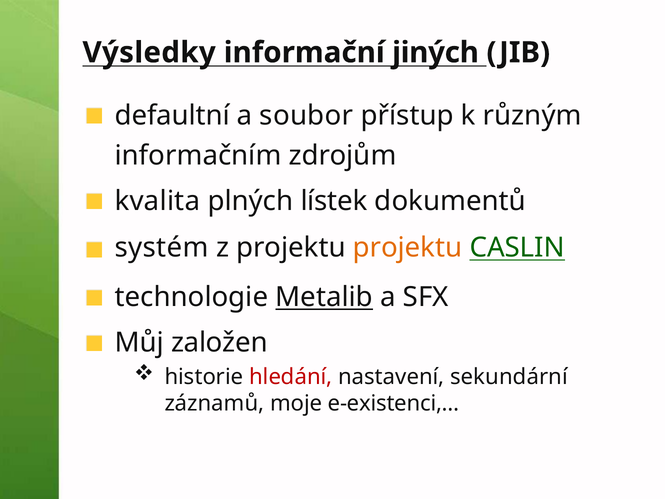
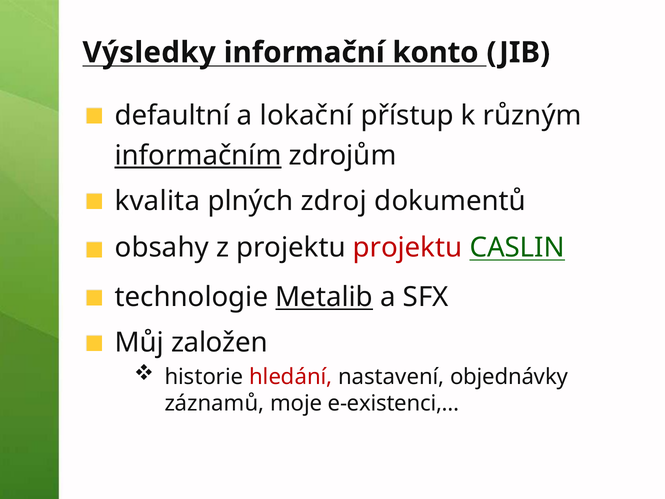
jiných: jiných -> konto (435, 53)
soubor: soubor -> lokační (306, 116)
informačním underline: none -> present (198, 155)
lístek: lístek -> zdroj (334, 201)
systém: systém -> obsahy (162, 247)
projektu colour: orange -> red (408, 247)
sekundární: sekundární -> objednávky (509, 377)
